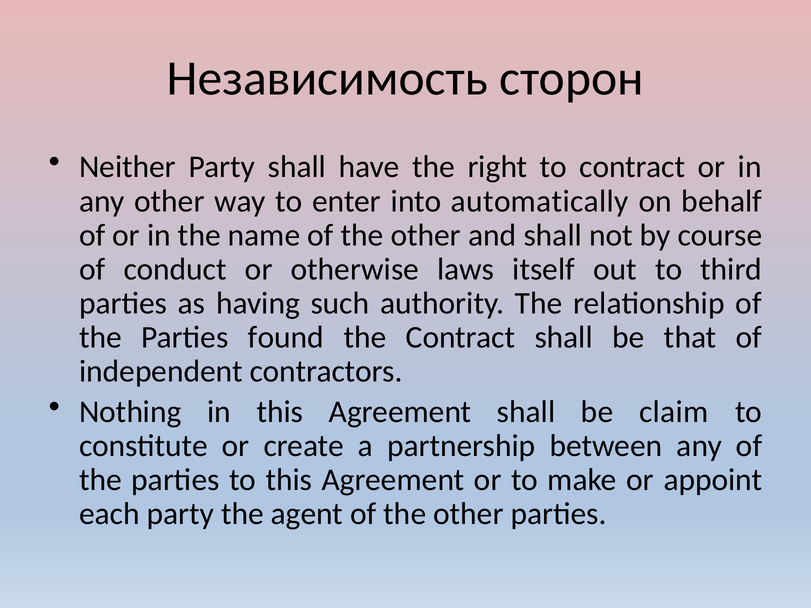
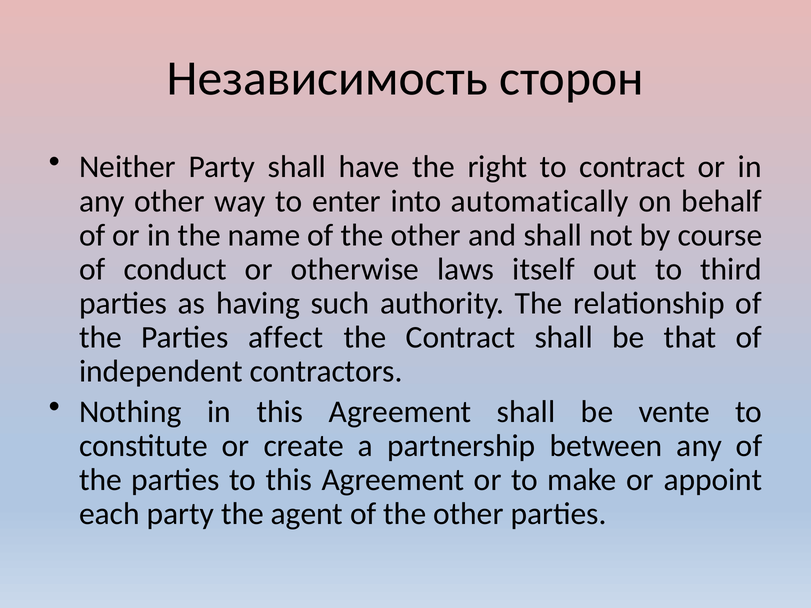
found: found -> affect (286, 337)
claim: claim -> vente (674, 412)
